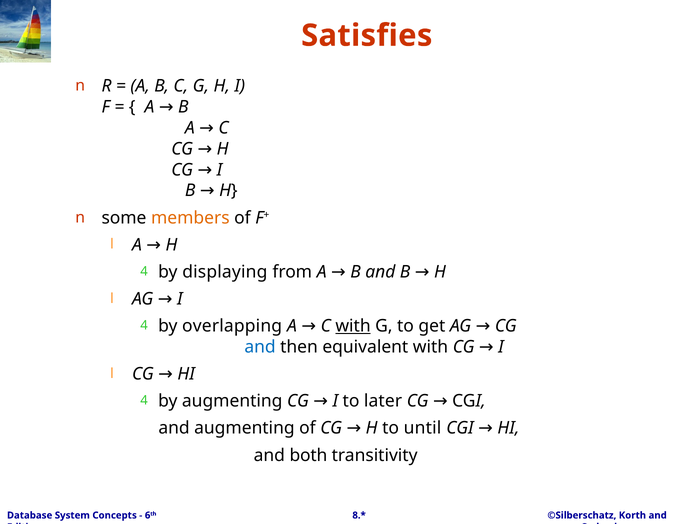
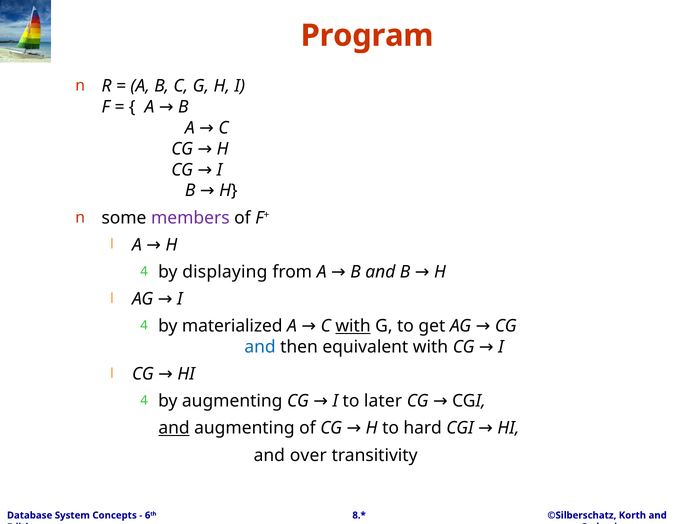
Satisfies: Satisfies -> Program (367, 36)
members colour: orange -> purple (190, 218)
overlapping: overlapping -> materialized (232, 326)
and underline: none -> present (174, 428)
until: until -> hard (423, 428)
both: both -> over (308, 455)
